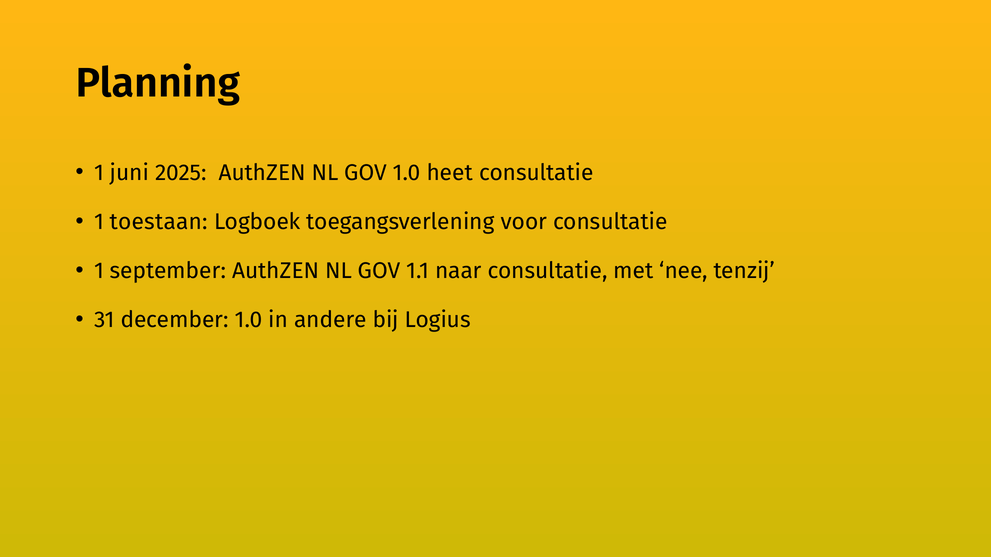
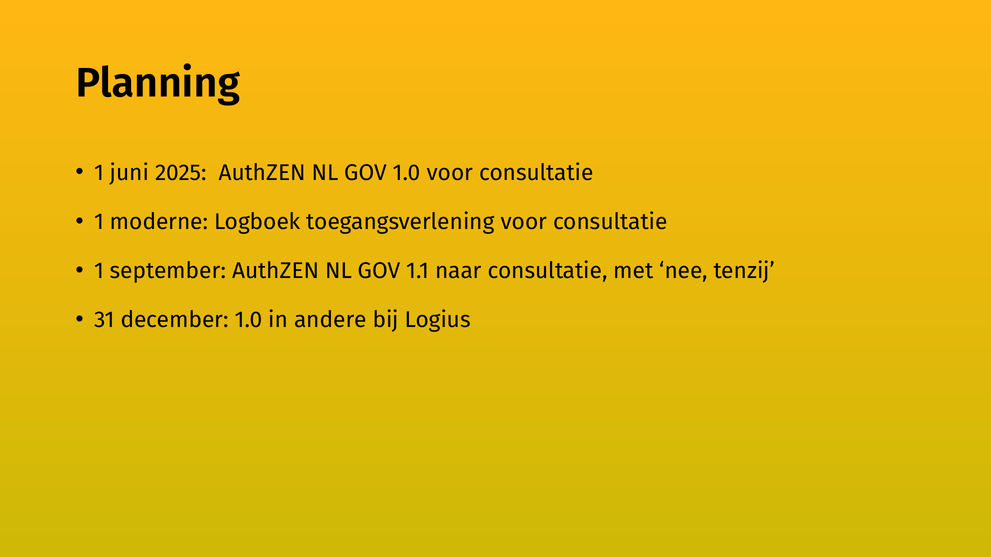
1.0 heet: heet -> voor (450, 173)
toestaan: toestaan -> moderne (159, 222)
